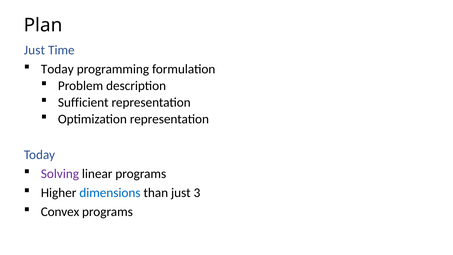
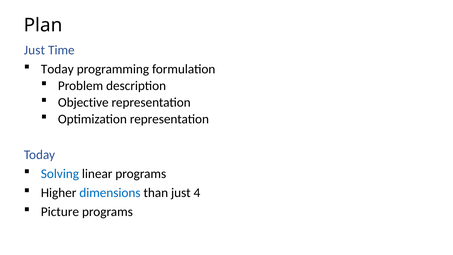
Sufficient: Sufficient -> Objective (83, 102)
Solving colour: purple -> blue (60, 174)
3: 3 -> 4 (197, 193)
Convex: Convex -> Picture (60, 212)
